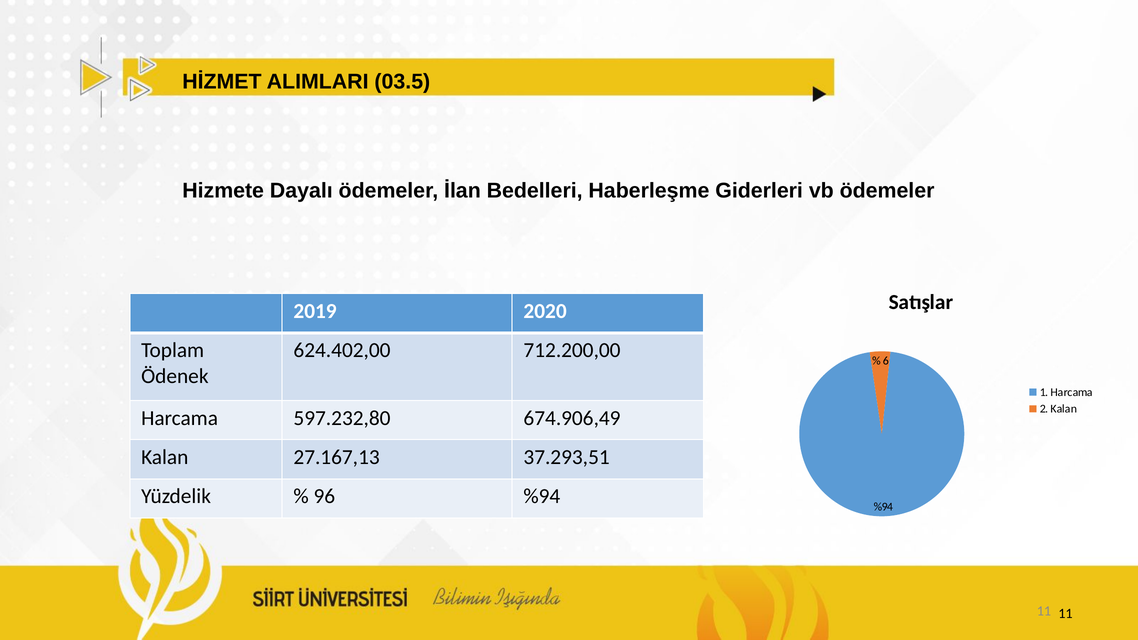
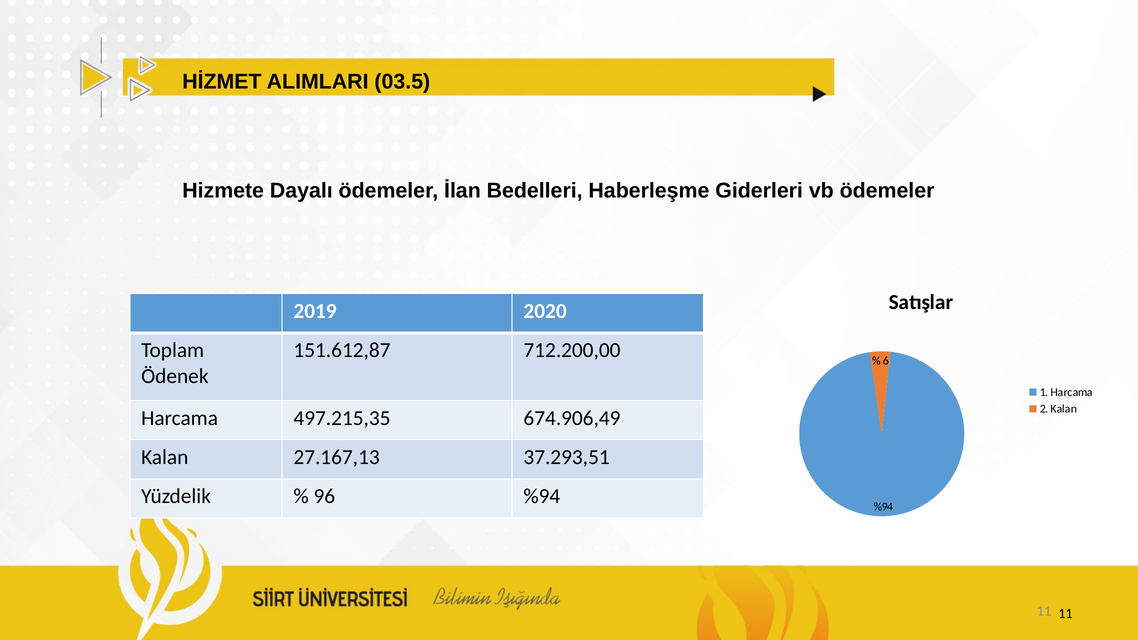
624.402,00: 624.402,00 -> 151.612,87 (342, 350)
597.232,80: 597.232,80 -> 497.215,35 (342, 418)
